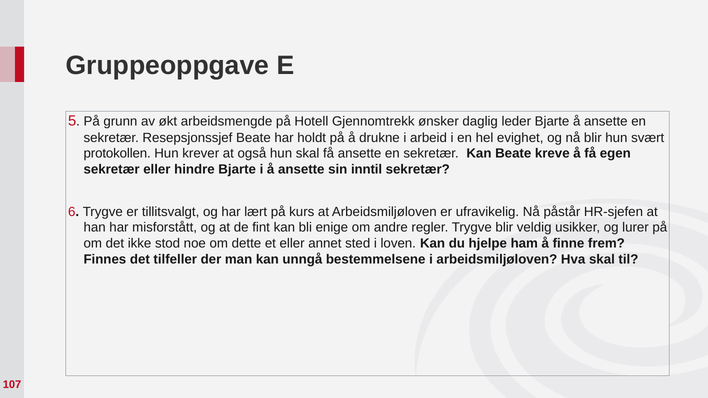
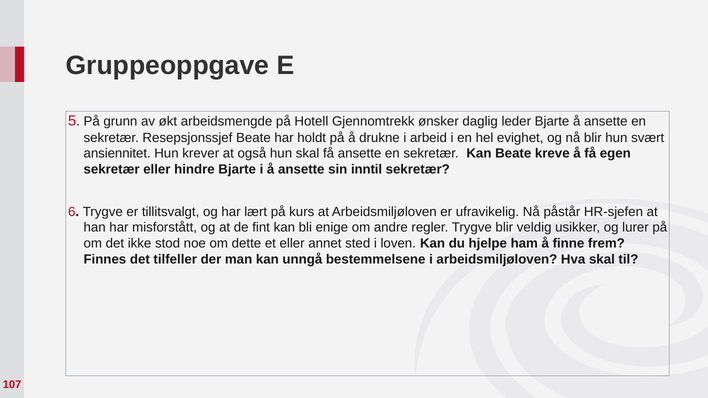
protokollen: protokollen -> ansiennitet (117, 154)
